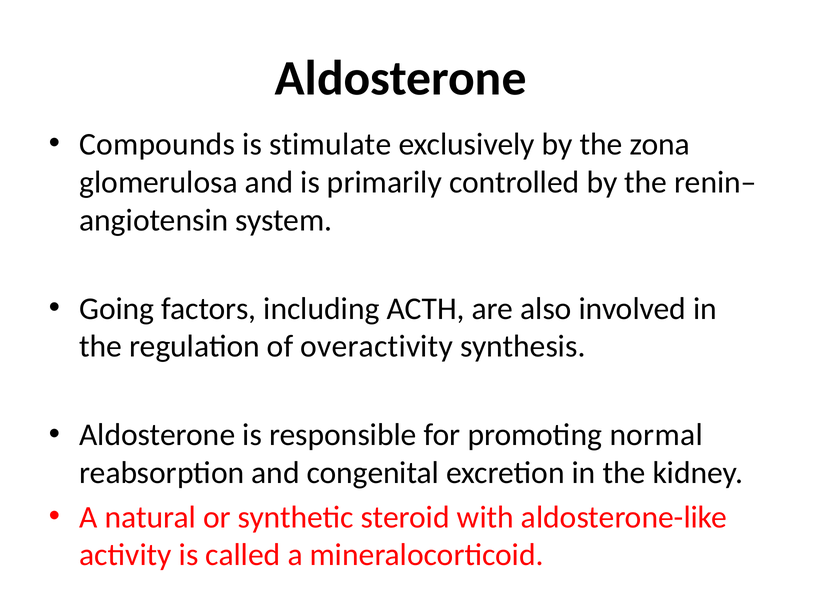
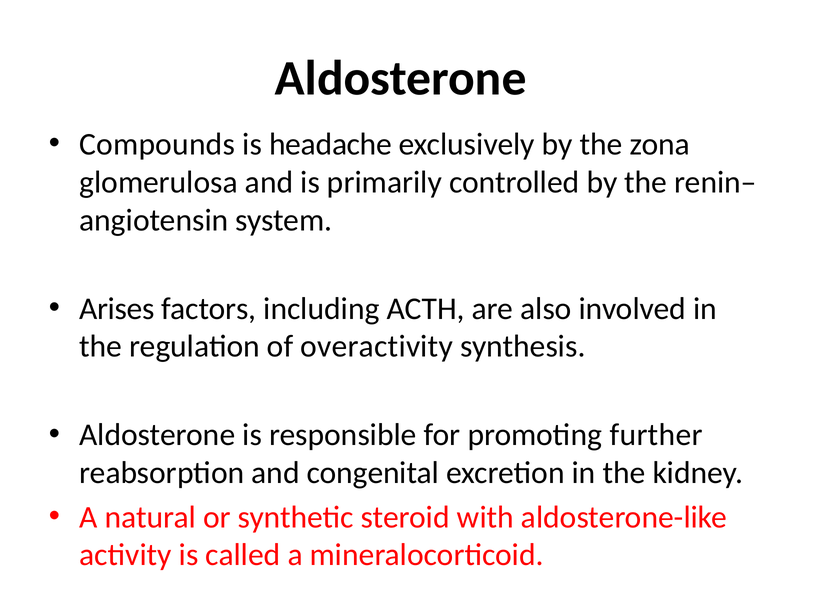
stimulate: stimulate -> headache (331, 144)
Going: Going -> Arises (117, 309)
normal: normal -> further (656, 436)
